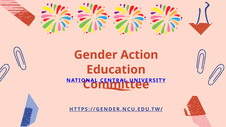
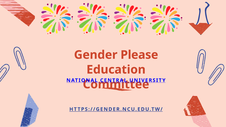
Action: Action -> Please (139, 55)
